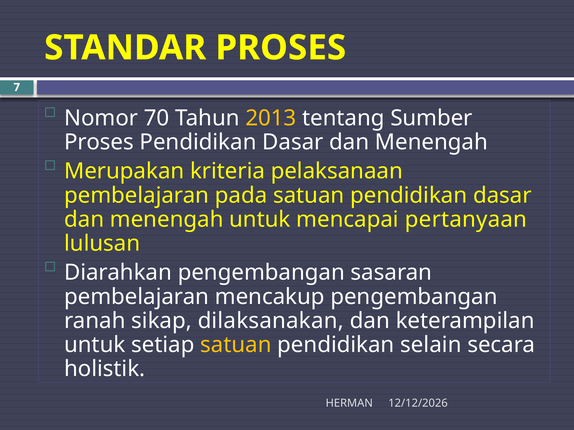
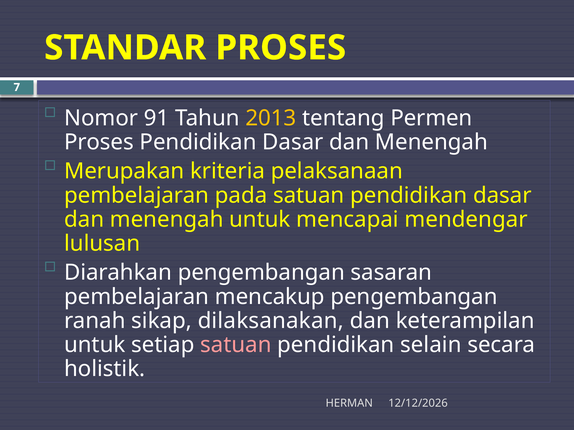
70: 70 -> 91 (157, 118)
Sumber: Sumber -> Permen (431, 118)
pertanyaan: pertanyaan -> mendengar (466, 220)
satuan colour: yellow -> pink (236, 345)
